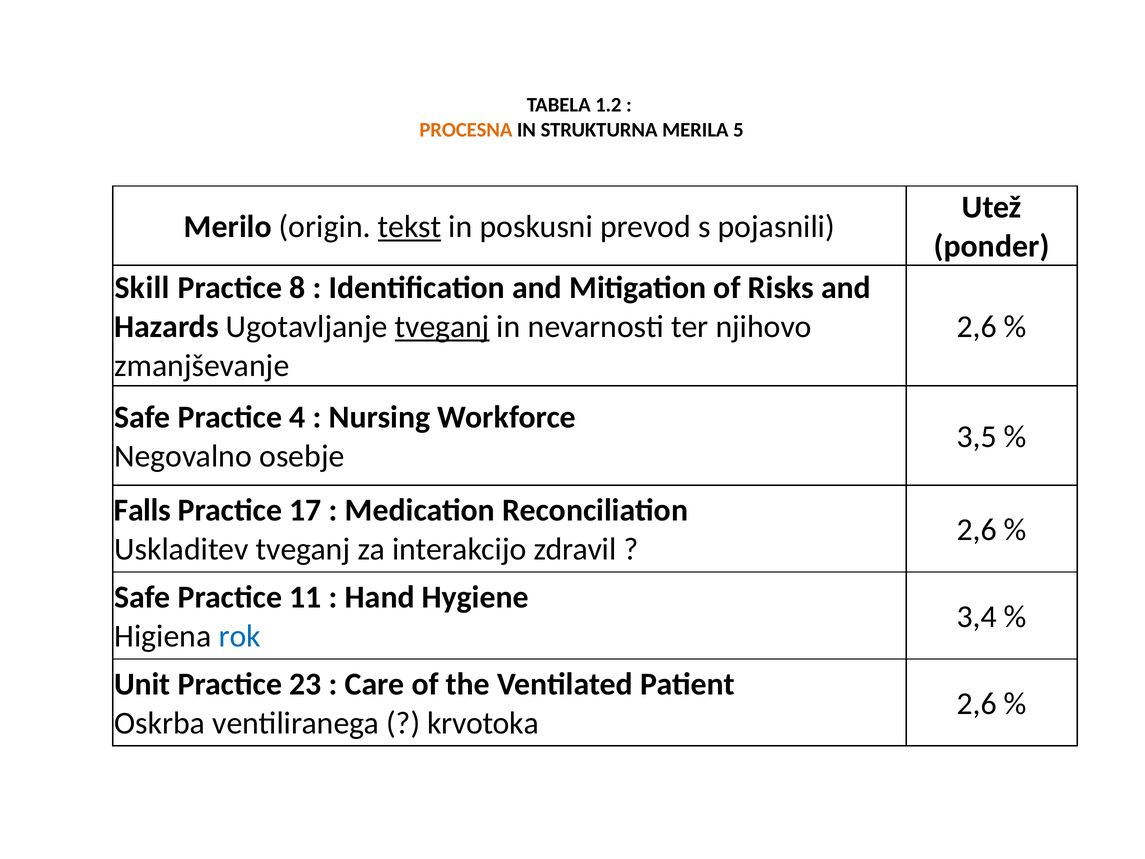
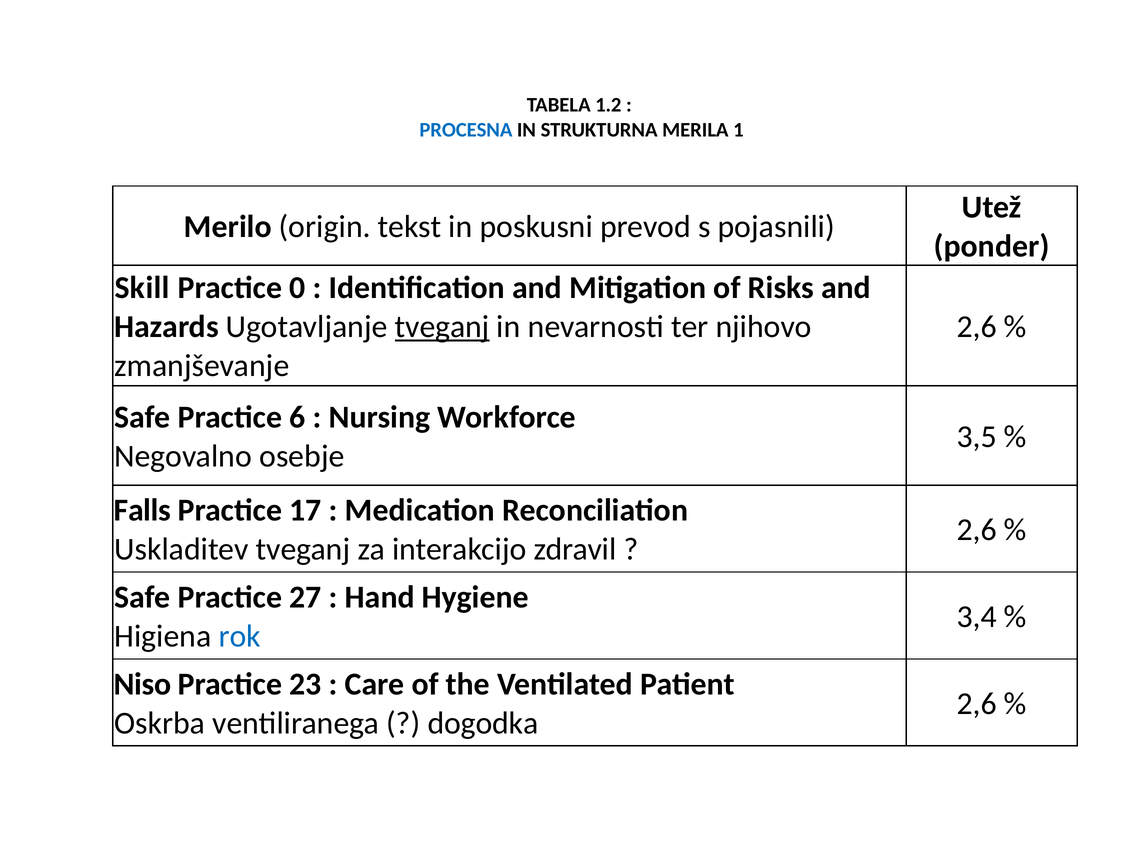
PROCESNA colour: orange -> blue (466, 130)
5: 5 -> 1 (738, 130)
tekst underline: present -> none (410, 227)
8: 8 -> 0 (297, 288)
4: 4 -> 6 (297, 417)
11: 11 -> 27 (305, 597)
Unit: Unit -> Niso (142, 684)
krvotoka: krvotoka -> dogodka (483, 723)
